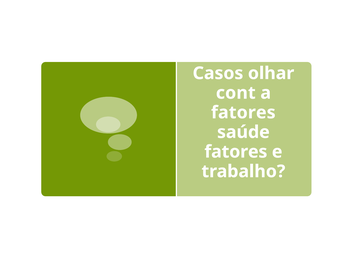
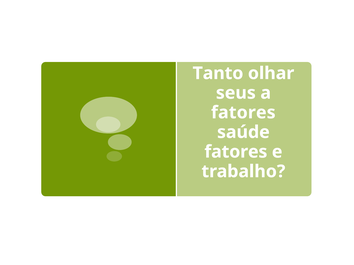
Casos: Casos -> Tanto (218, 73)
cont: cont -> seus (236, 93)
